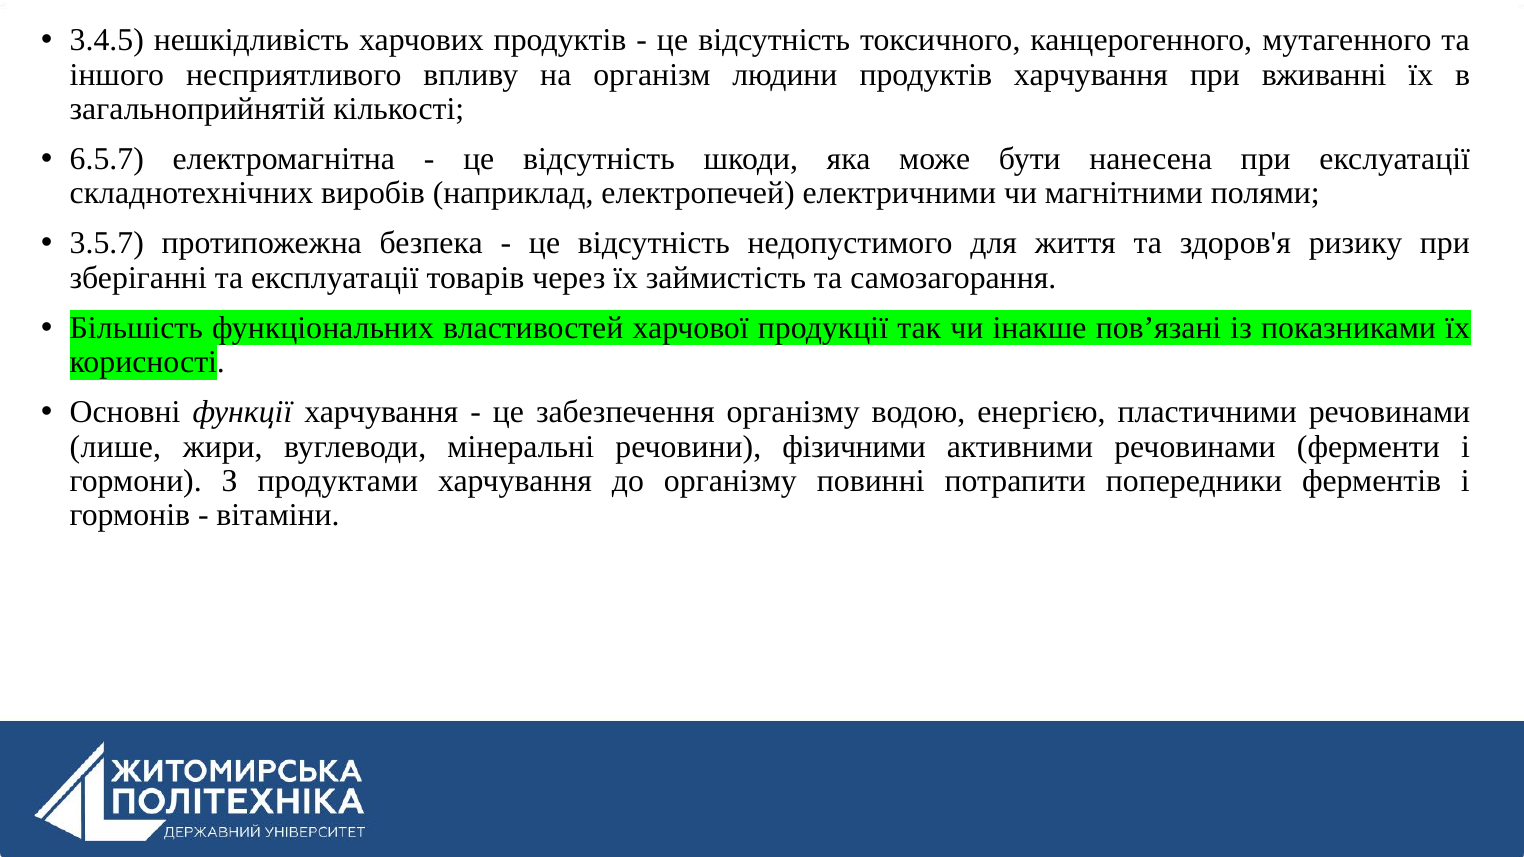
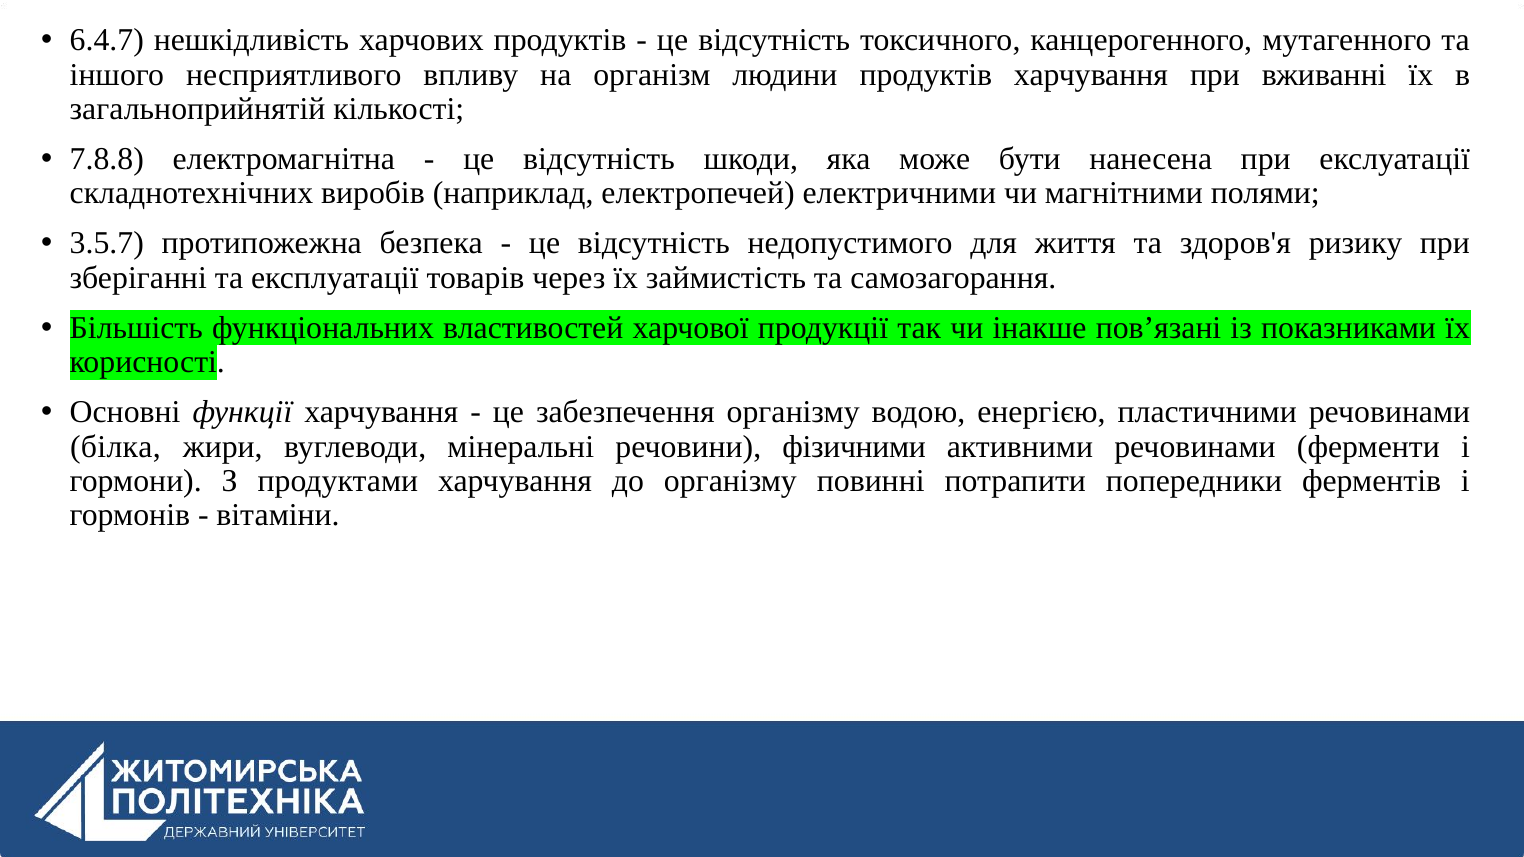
3.4.5: 3.4.5 -> 6.4.7 (107, 40)
6.5.7: 6.5.7 -> 7.8.8 (107, 159)
лише: лише -> білка (115, 447)
